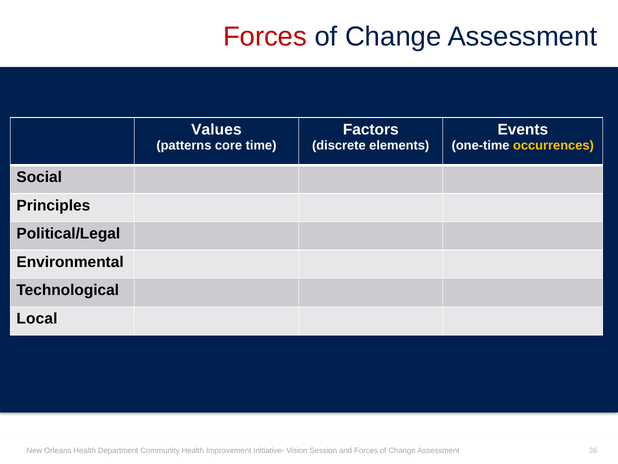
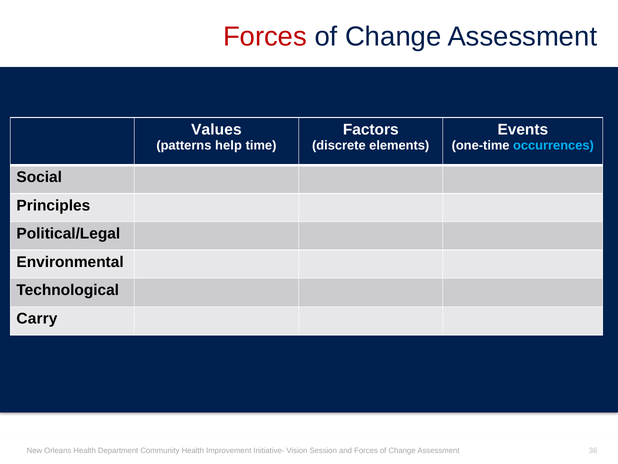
core: core -> help (228, 145)
occurrences colour: yellow -> light blue (553, 145)
Local: Local -> Carry (37, 318)
